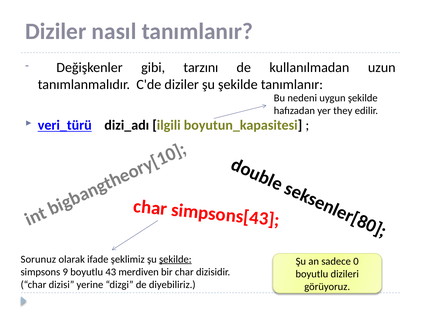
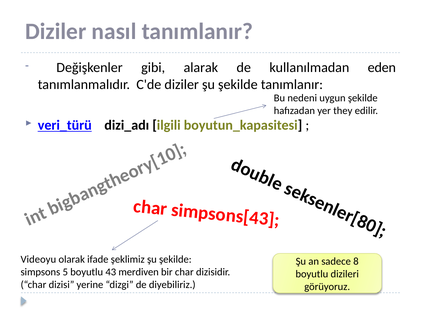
tarzını: tarzını -> alarak (201, 68)
uzun: uzun -> eden (382, 68)
Sorunuz: Sorunuz -> Videoyu (38, 259)
şekilde underline: present -> none (175, 259)
sadece 0: 0 -> 8 (356, 261)
9: 9 -> 5 (65, 272)
